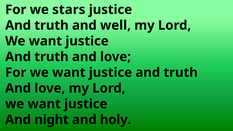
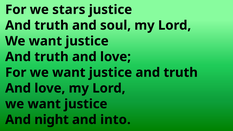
well: well -> soul (116, 25)
holy: holy -> into (115, 120)
